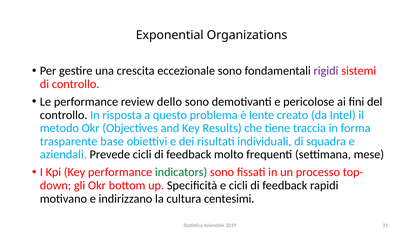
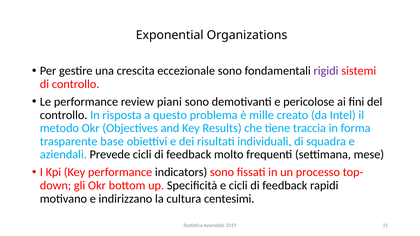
dello: dello -> piani (169, 102)
lente: lente -> mille (262, 115)
indicators colour: green -> black (181, 172)
